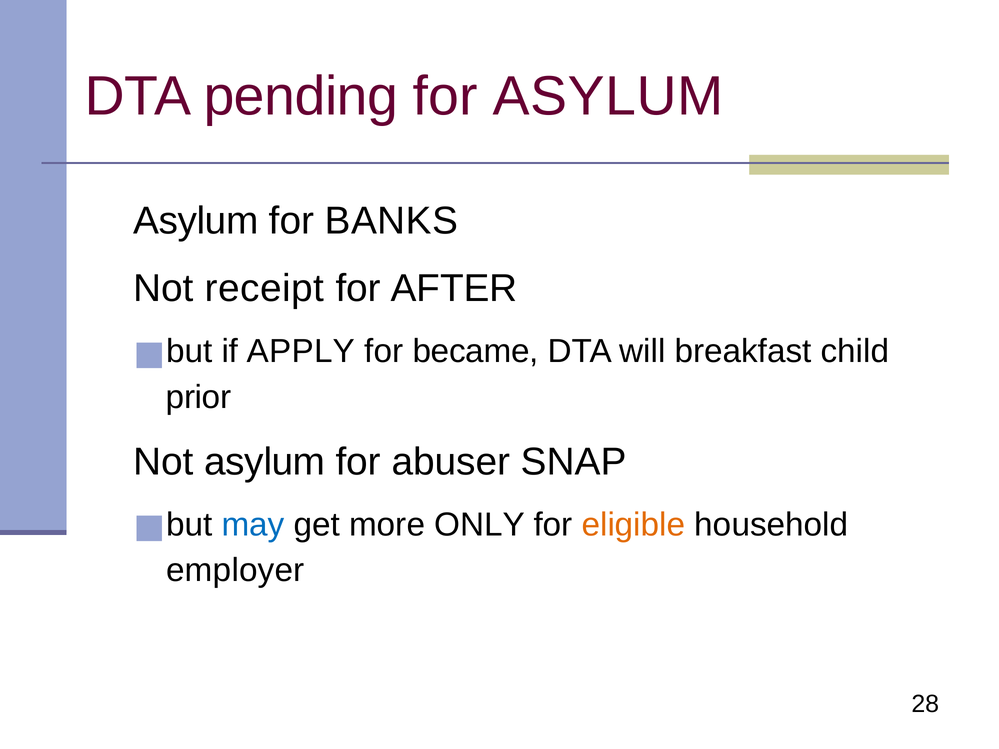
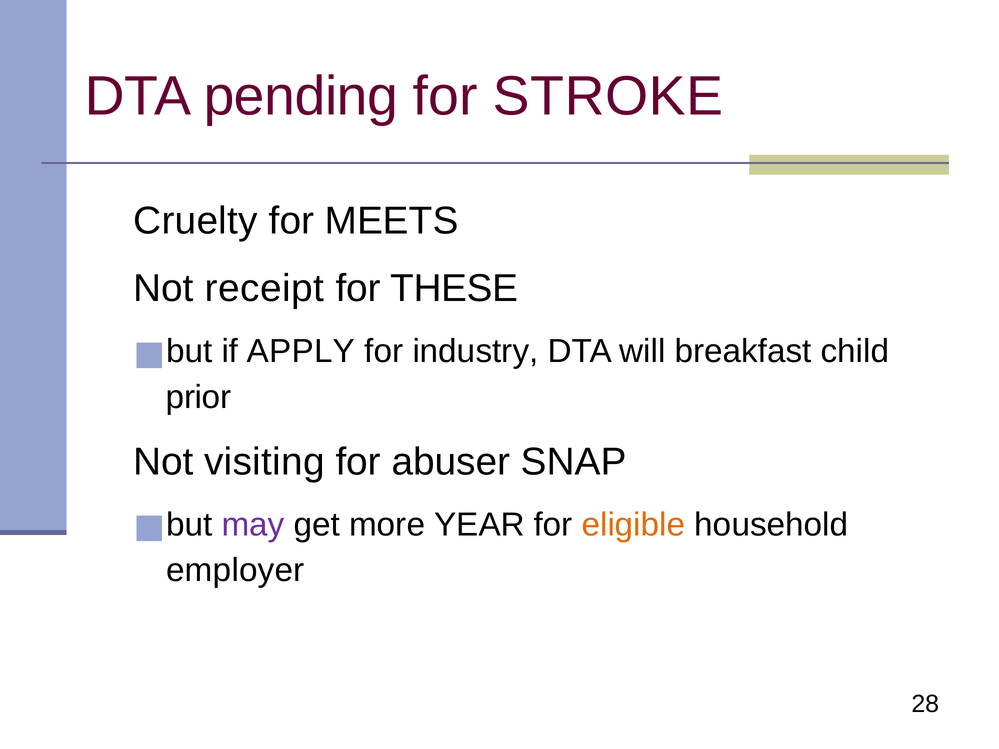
for ASYLUM: ASYLUM -> STROKE (608, 97)
Asylum: Asylum -> Cruelty (196, 221)
BANKS: BANKS -> MEETS (392, 221)
AFTER: AFTER -> THESE (454, 289)
became: became -> industry (475, 351)
Not asylum: asylum -> visiting (264, 462)
may colour: blue -> purple (253, 525)
ONLY: ONLY -> YEAR (480, 525)
